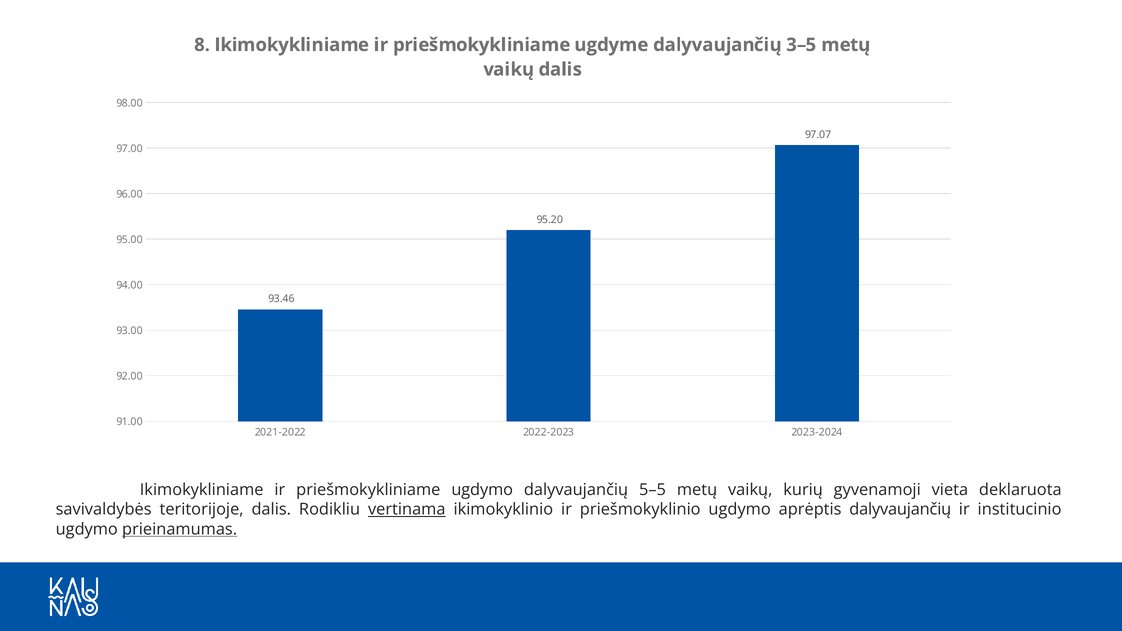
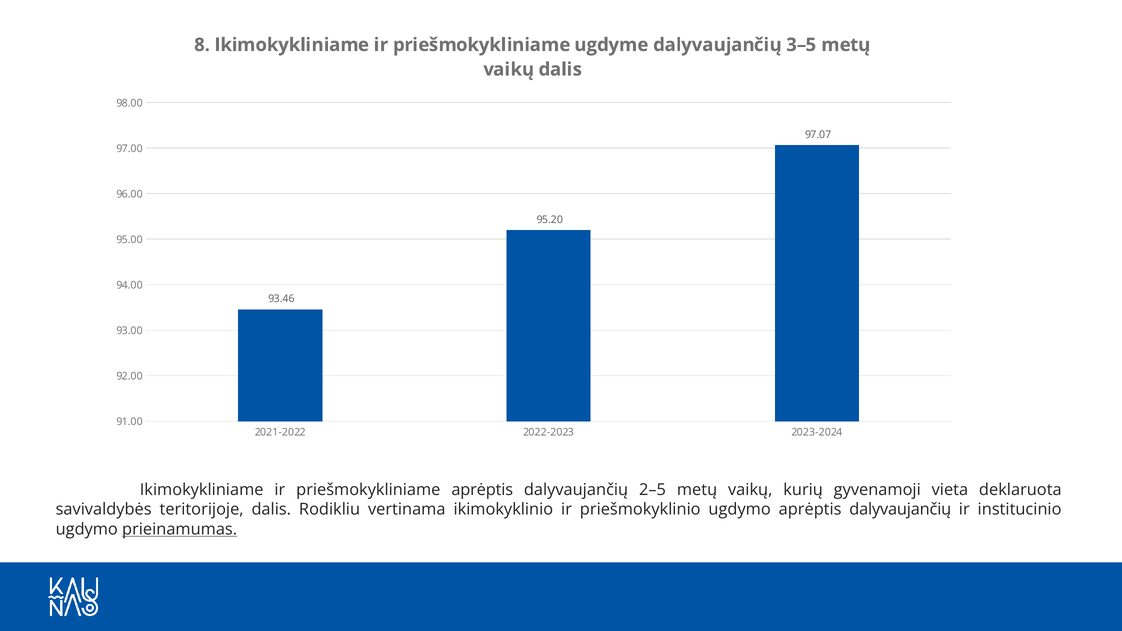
priešmokykliniame ugdymo: ugdymo -> aprėptis (482, 490)
5–5: 5–5 -> 2–5 (652, 490)
vertinama underline: present -> none (407, 510)
